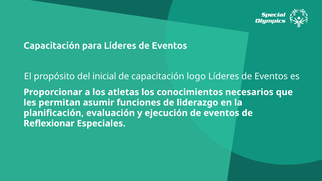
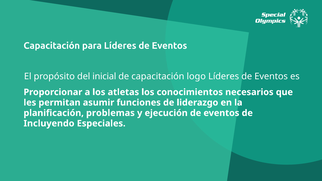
evaluación: evaluación -> problemas (110, 113)
Reflexionar: Reflexionar -> Incluyendo (49, 124)
